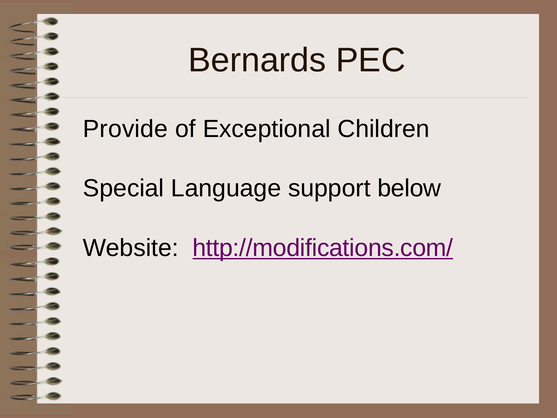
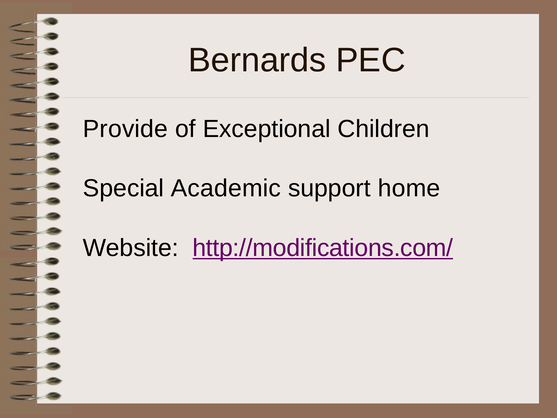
Language: Language -> Academic (226, 188)
below: below -> home (409, 188)
